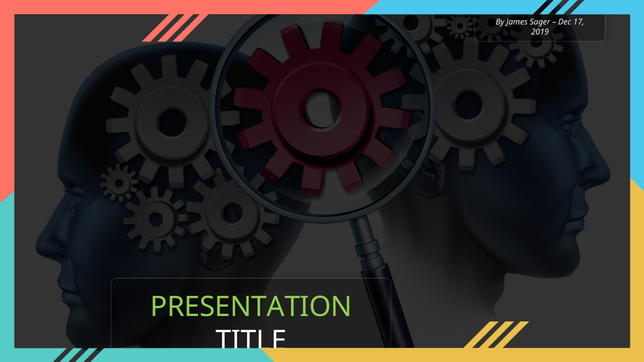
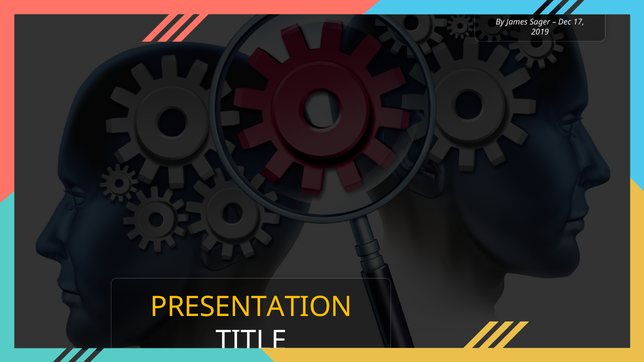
PRESENTATION colour: light green -> yellow (251, 307)
